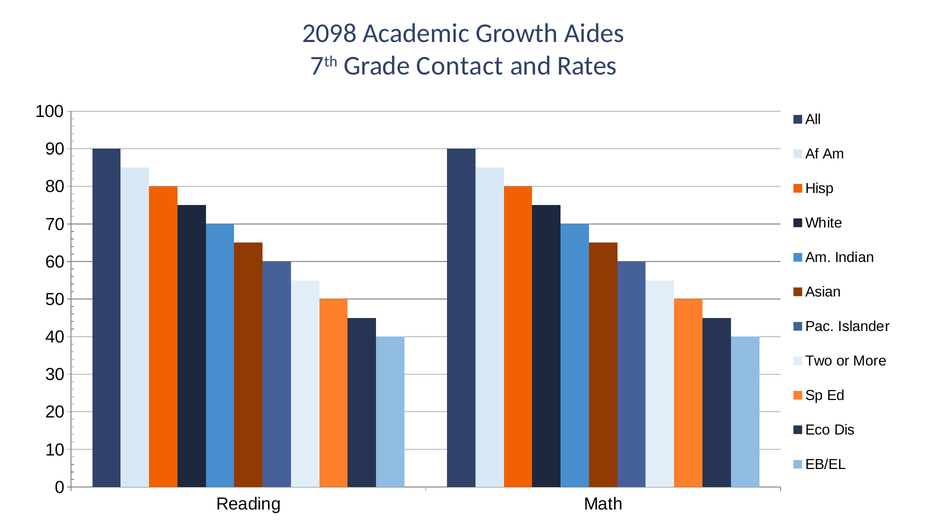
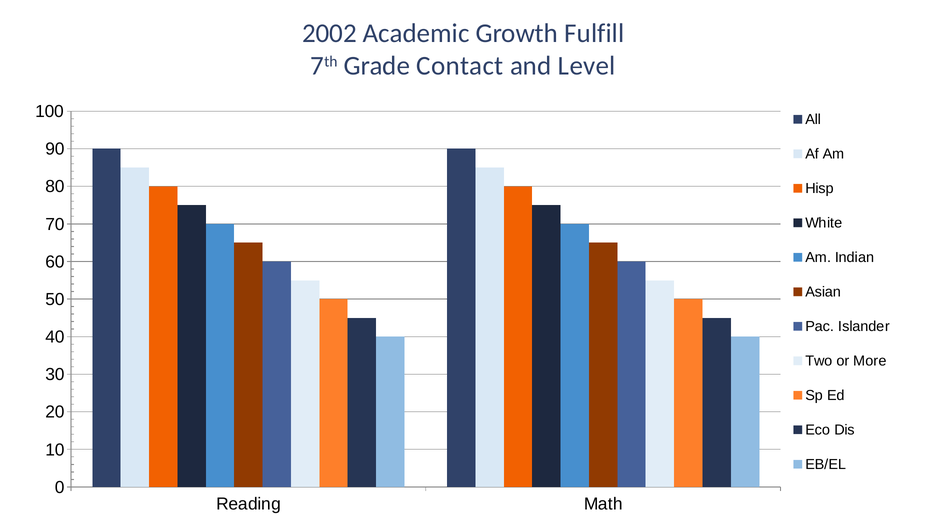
2098: 2098 -> 2002 (329, 33)
Aides: Aides -> Fulfill (594, 33)
Rates: Rates -> Level (587, 66)
